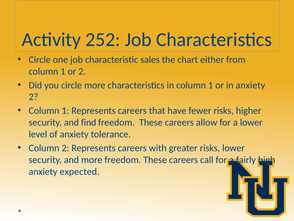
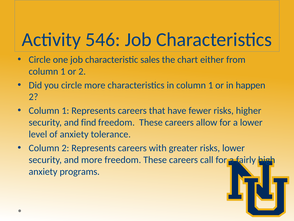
252: 252 -> 546 (103, 40)
in anxiety: anxiety -> happen (251, 85)
expected: expected -> programs (80, 171)
